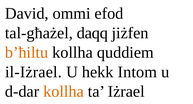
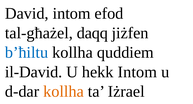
David ommi: ommi -> intom (72, 13)
b’ħiltu colour: orange -> blue (27, 52)
il-Iżrael: il-Iżrael -> il-David (34, 72)
